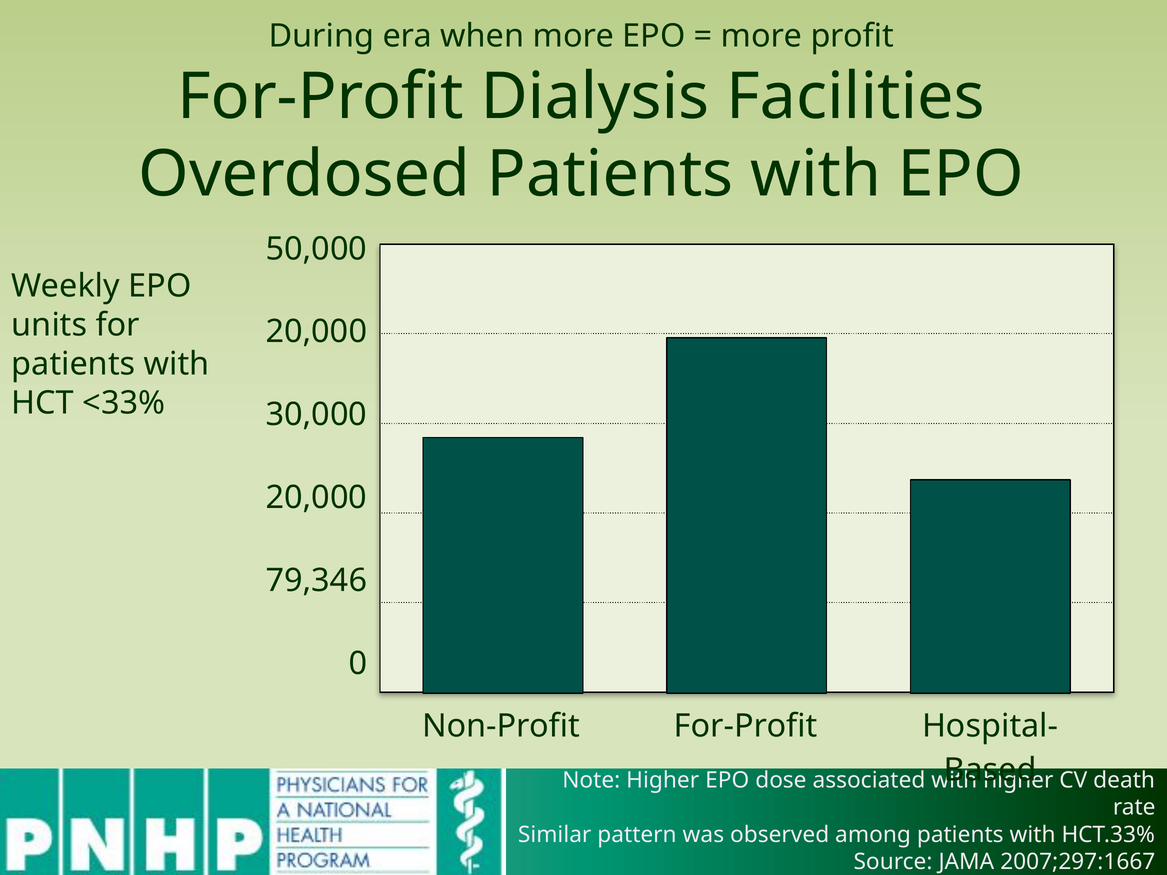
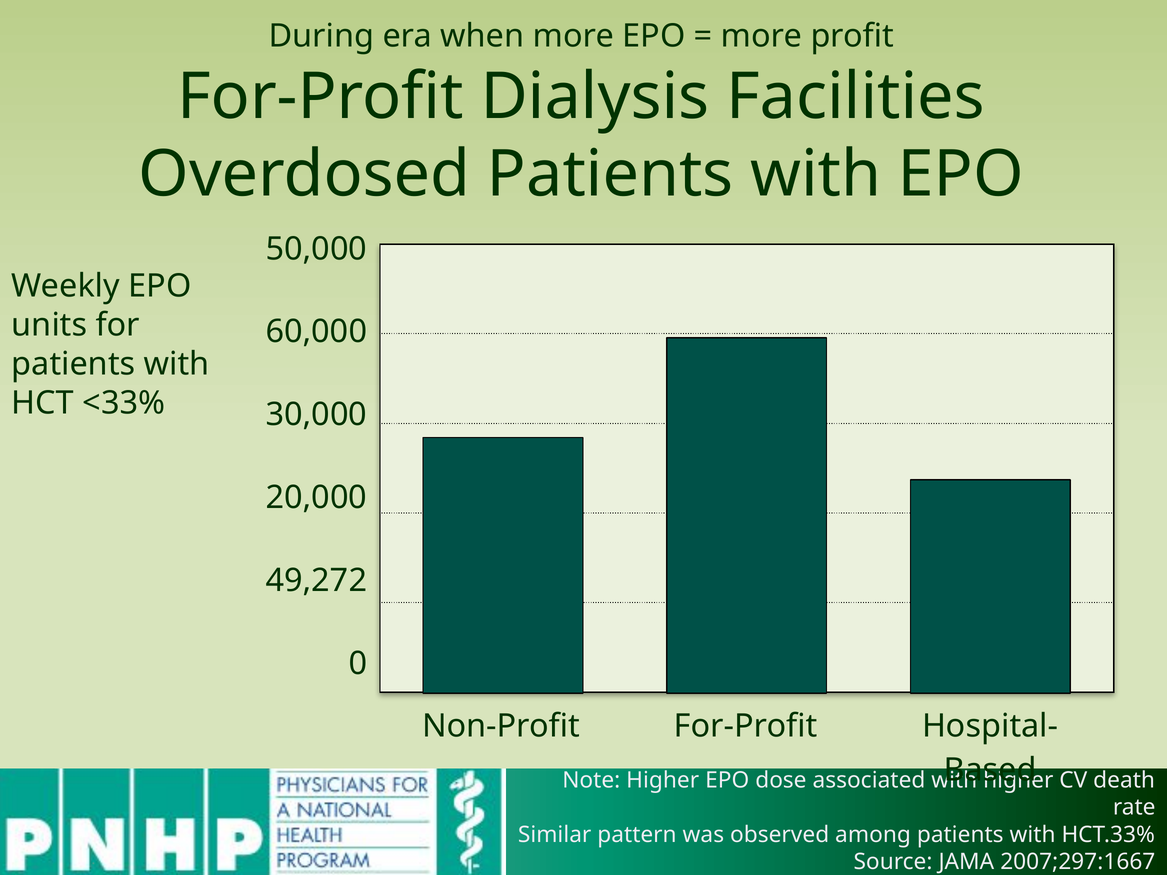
20,000: 20,000 -> 60,000 (316, 332)
79,346: 79,346 -> 49,272 (316, 581)
